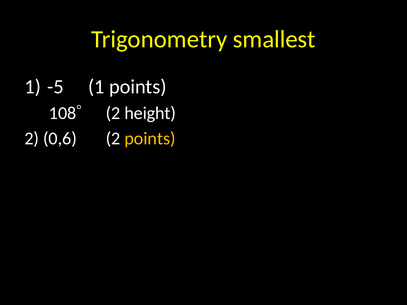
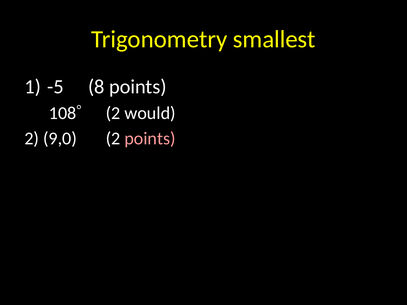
-5 1: 1 -> 8 (96, 87)
height: height -> would (150, 113)
0,6: 0,6 -> 9,0 (60, 139)
points colour: yellow -> pink (150, 139)
